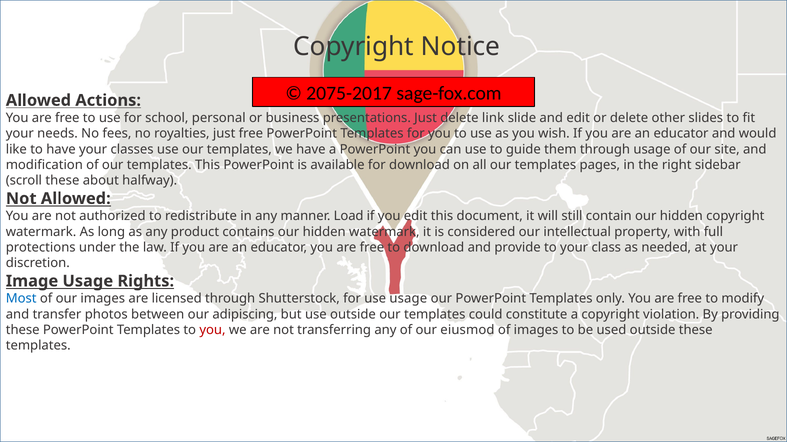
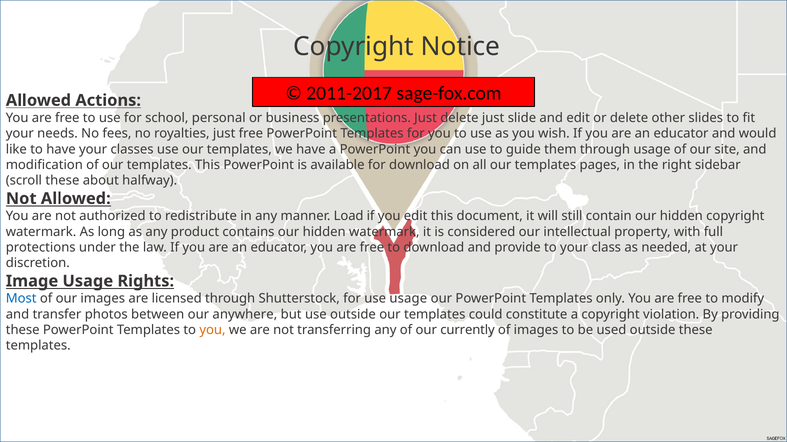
2075-2017: 2075-2017 -> 2011-2017 (349, 93)
delete link: link -> just (493, 118)
adipiscing: adipiscing -> anywhere (245, 315)
you colour: red -> orange (212, 330)
eiusmod: eiusmod -> currently (468, 330)
